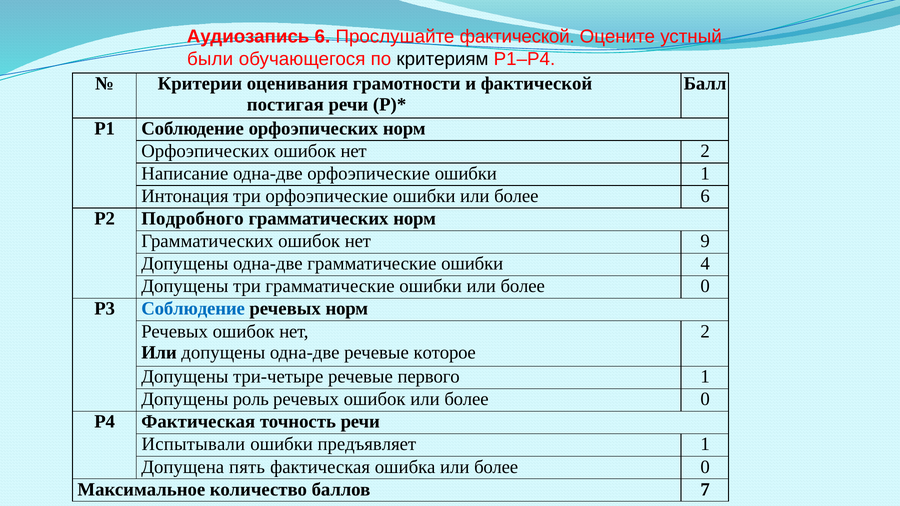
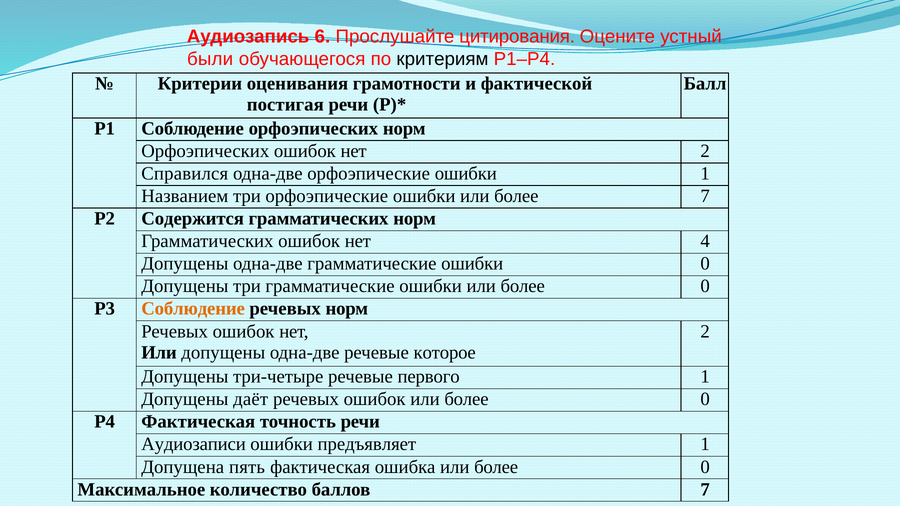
Прослушайте фактической: фактической -> цитирования (517, 37)
Написание: Написание -> Справился (185, 174)
Интонация: Интонация -> Названием (185, 196)
более 6: 6 -> 7 (705, 196)
Подробного: Подробного -> Содержится (193, 219)
9: 9 -> 4 (705, 241)
ошибки 4: 4 -> 0 (705, 264)
Соблюдение colour: blue -> orange (193, 309)
роль: роль -> даёт (251, 399)
Испытывали: Испытывали -> Аудиозаписи (194, 445)
